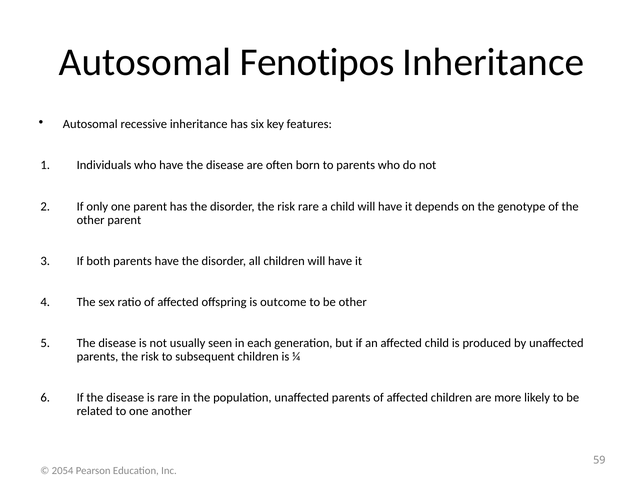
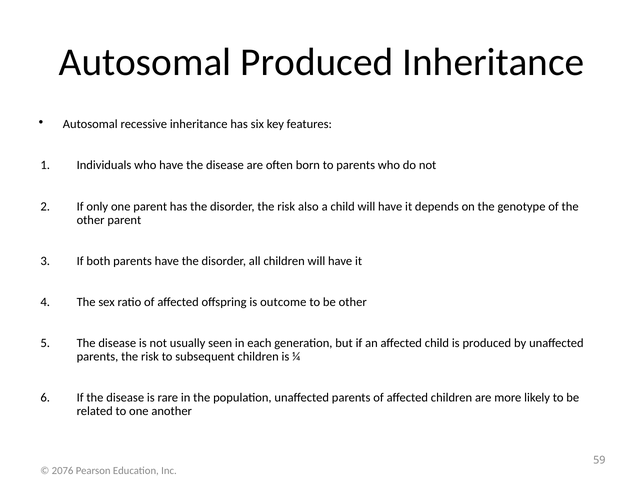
Autosomal Fenotipos: Fenotipos -> Produced (317, 62)
risk rare: rare -> also (308, 206)
2054: 2054 -> 2076 (63, 471)
